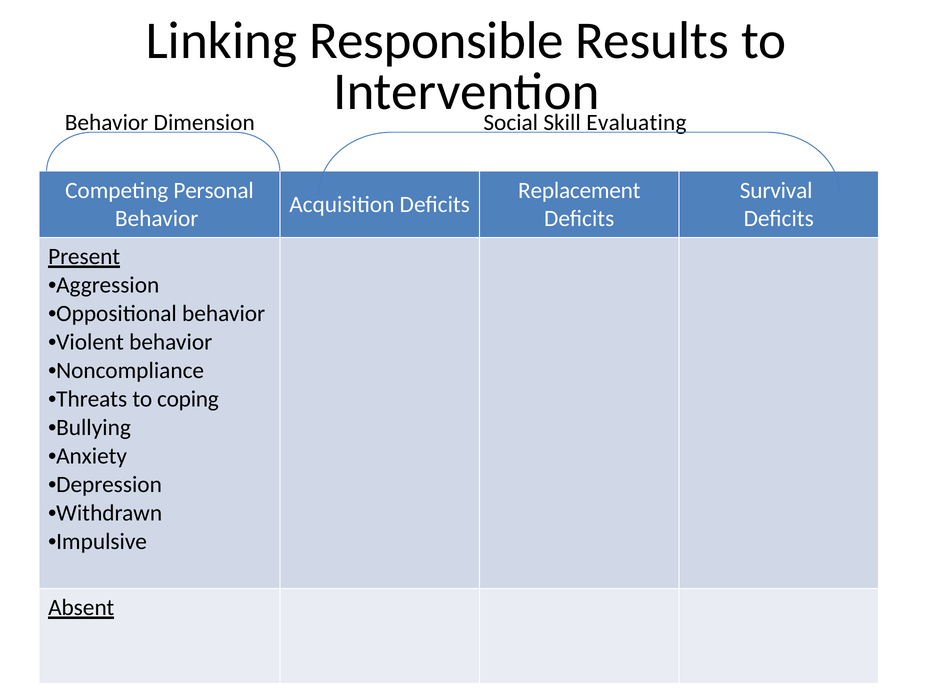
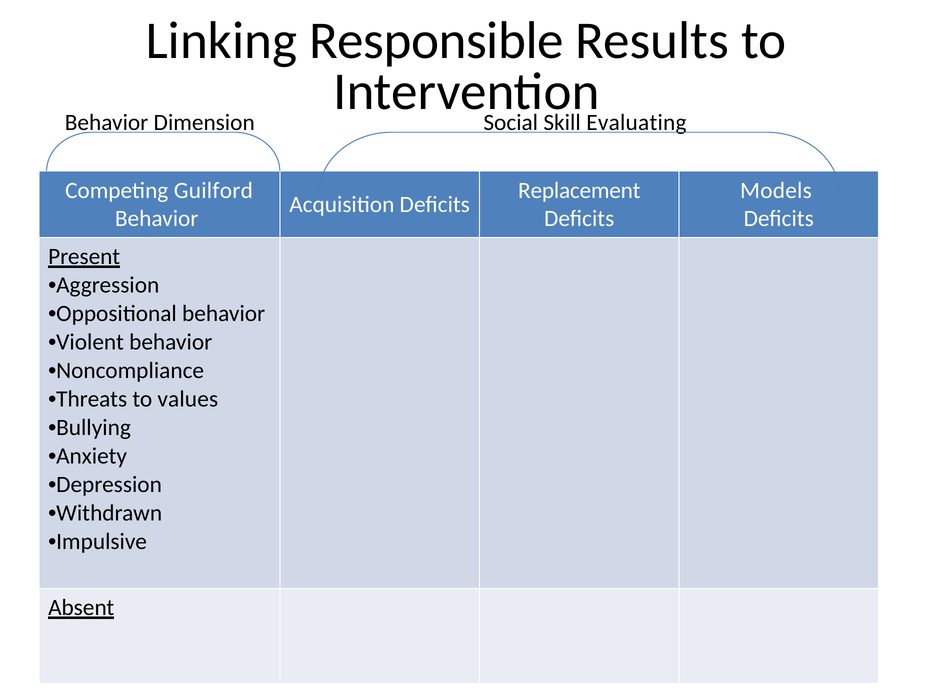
Personal: Personal -> Guilford (213, 190)
Survival: Survival -> Models (776, 190)
coping: coping -> values (188, 399)
